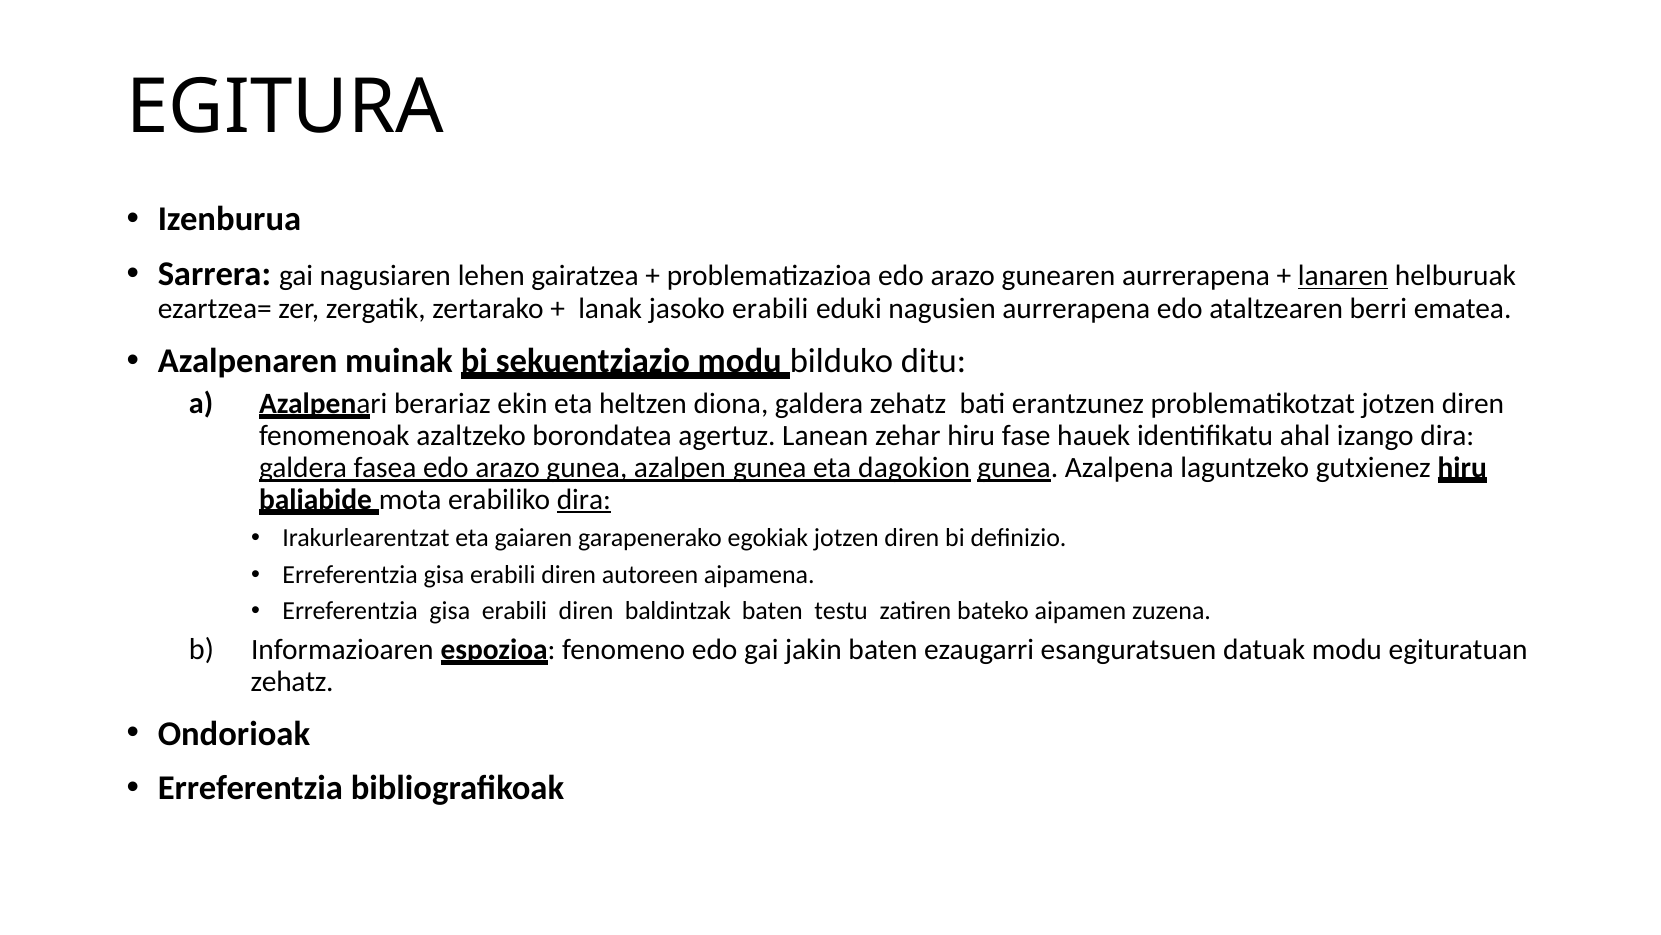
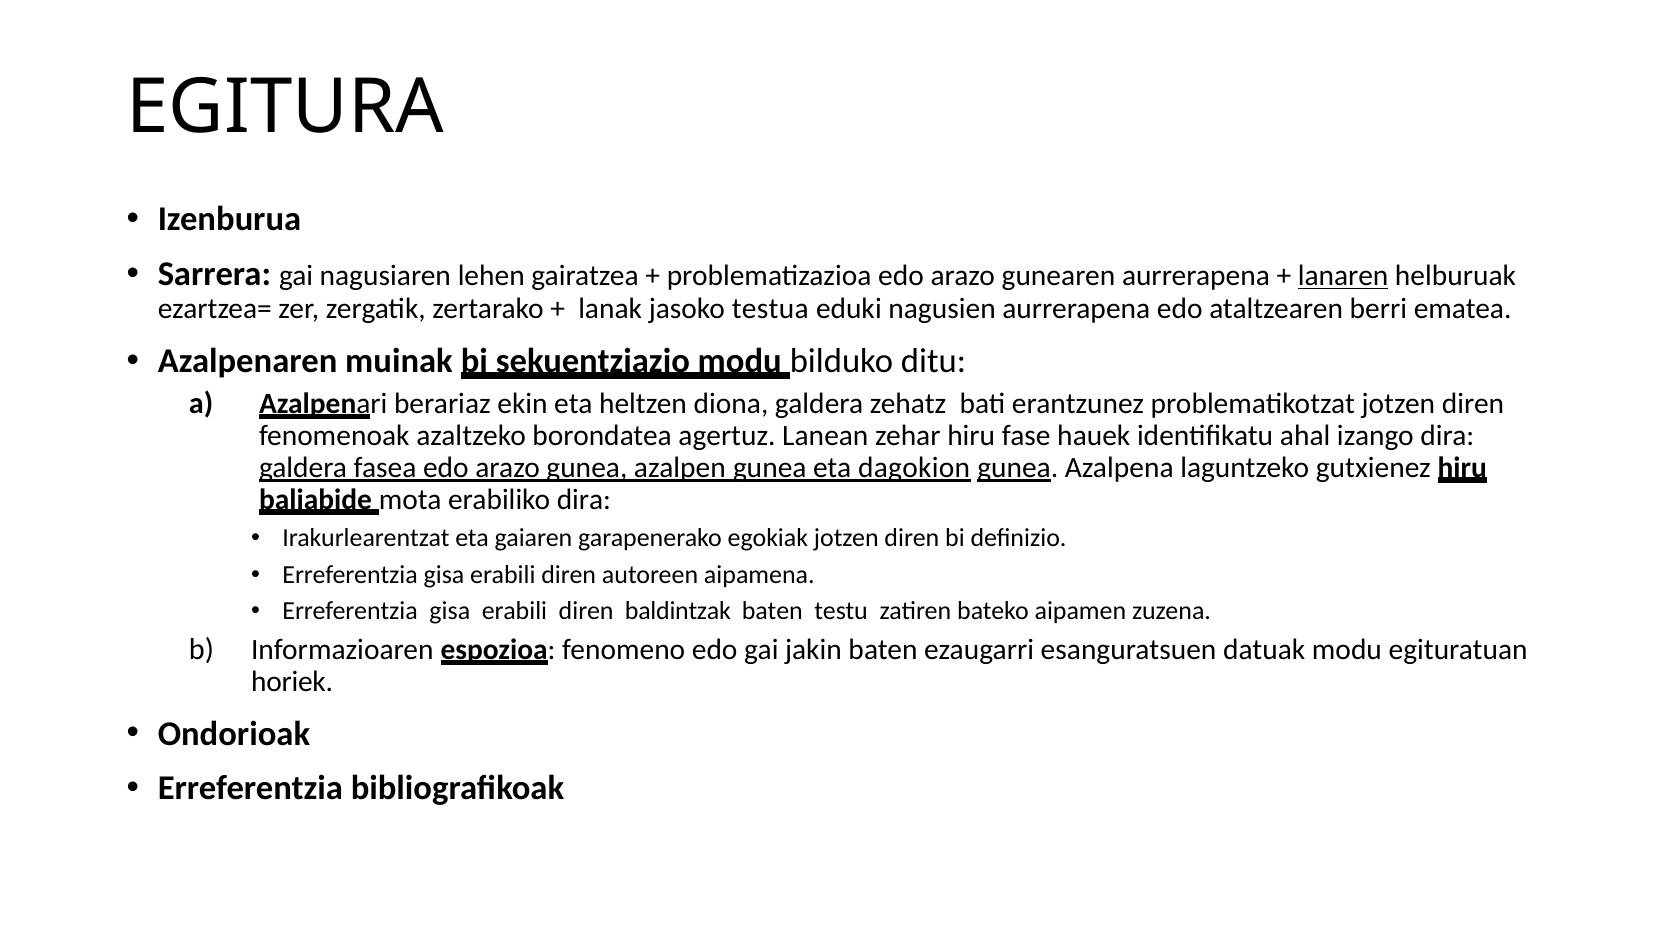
jasoko erabili: erabili -> testua (770, 309)
dira underline: present -> none (584, 499)
zehatz: zehatz -> horiek (292, 681)
